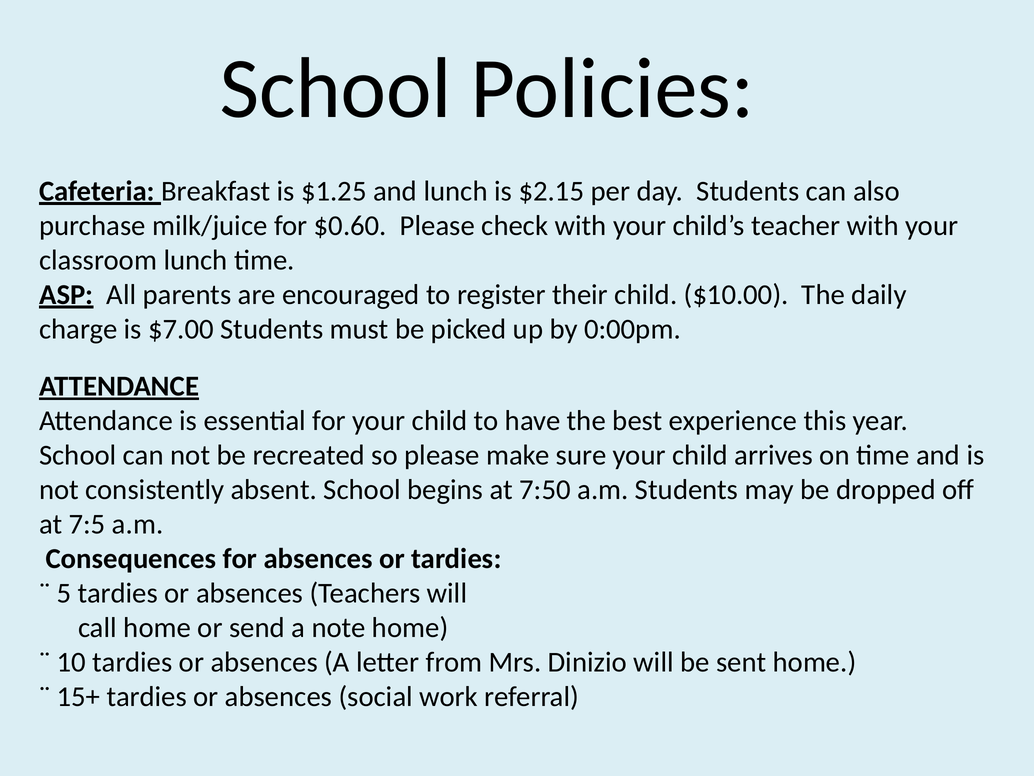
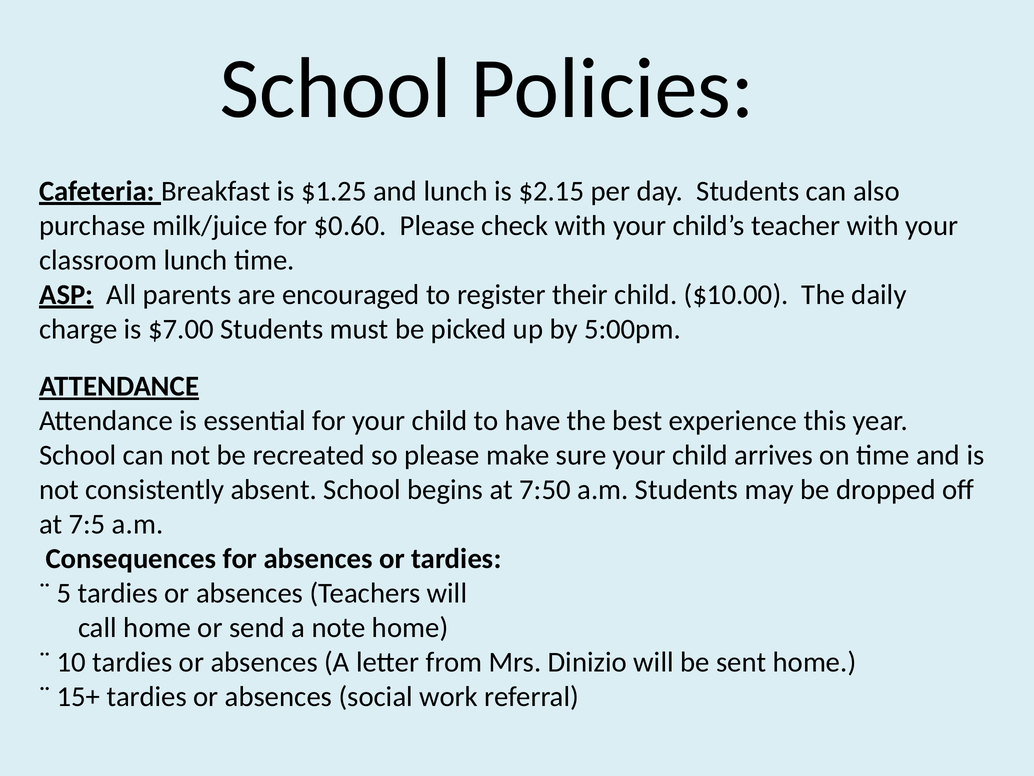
0:00pm: 0:00pm -> 5:00pm (632, 329)
